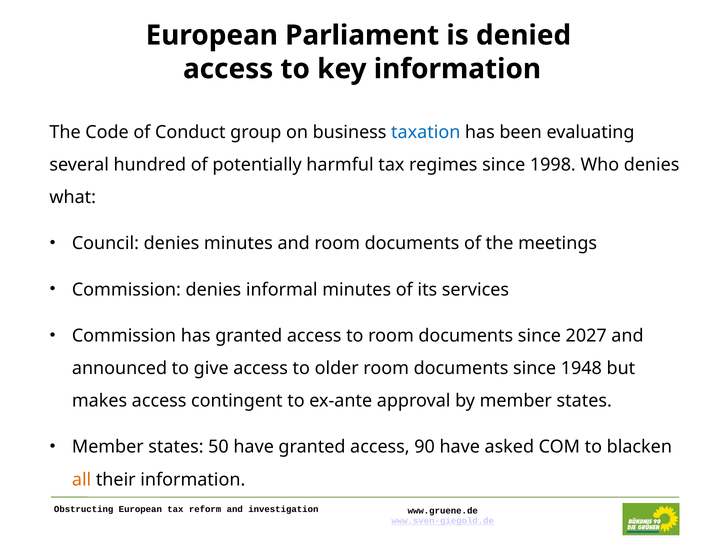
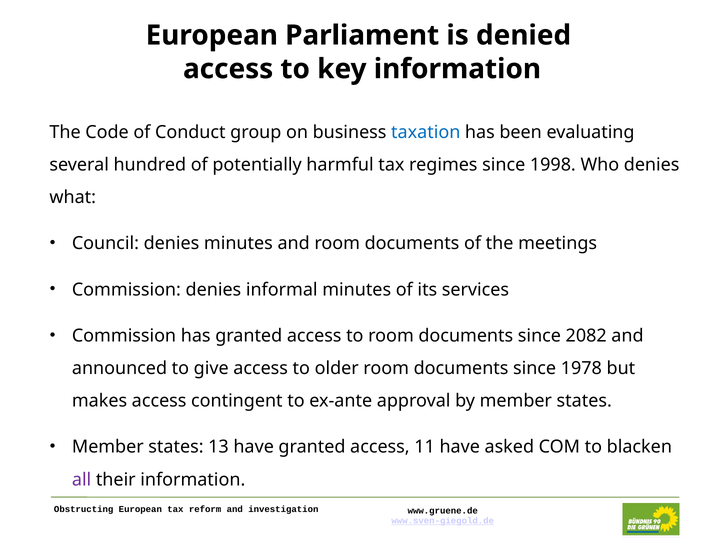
2027: 2027 -> 2082 (586, 335)
1948: 1948 -> 1978 (581, 368)
50: 50 -> 13 (218, 446)
90: 90 -> 11 (425, 446)
all colour: orange -> purple (82, 479)
